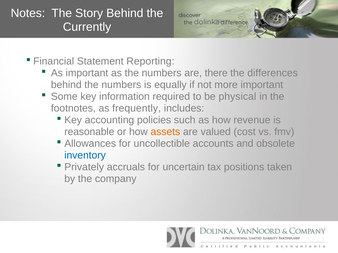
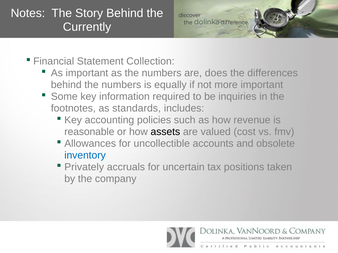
Reporting: Reporting -> Collection (150, 61)
there: there -> does (216, 73)
physical: physical -> inquiries (237, 97)
frequently: frequently -> standards (137, 109)
assets colour: orange -> black (165, 132)
